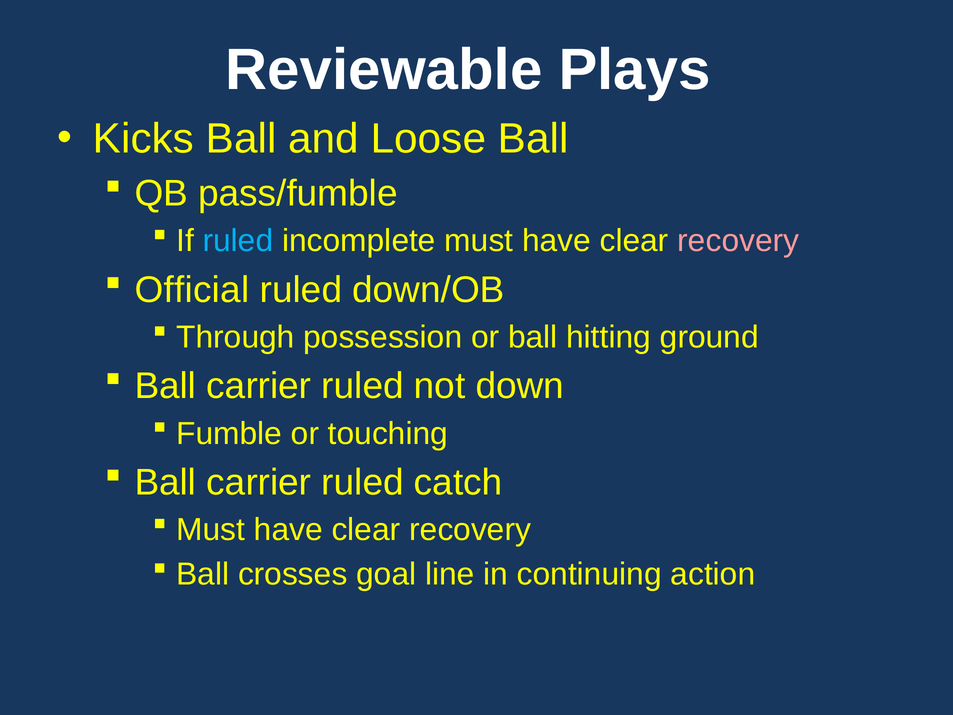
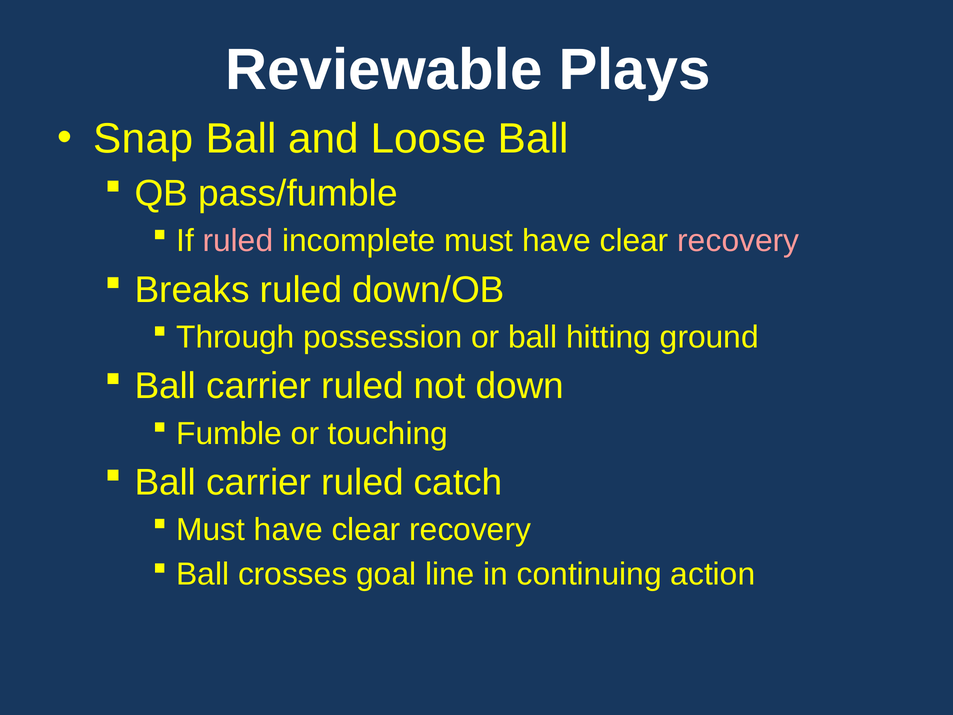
Kicks: Kicks -> Snap (143, 139)
ruled colour: light blue -> pink (238, 241)
Official: Official -> Breaks (192, 290)
